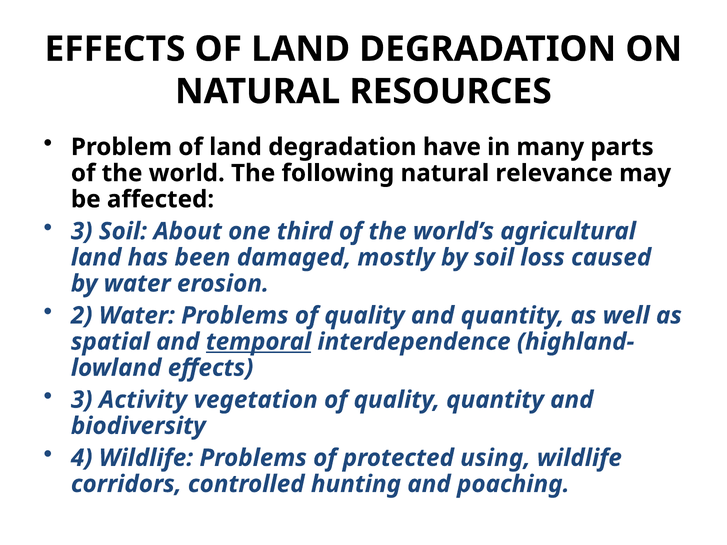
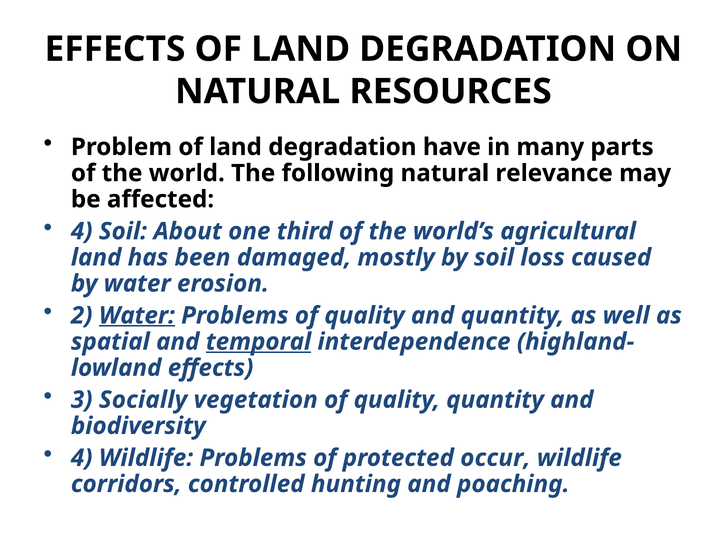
3: 3 -> 4 (82, 231)
Water underline: none -> present (137, 316)
Activity: Activity -> Socially (143, 400)
using: using -> occur (495, 458)
